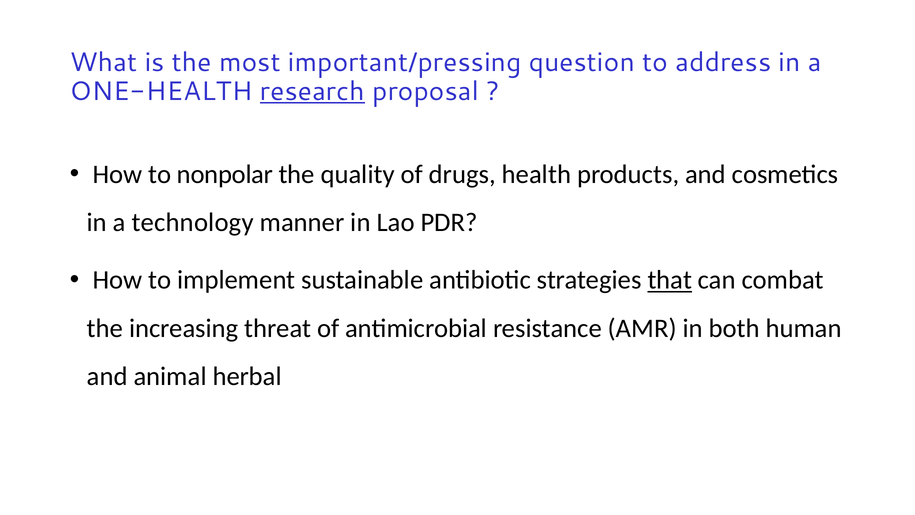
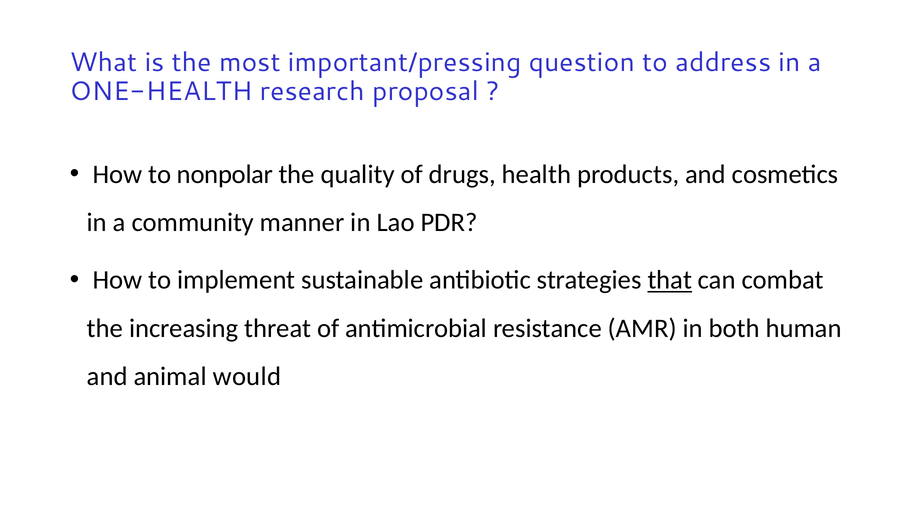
research underline: present -> none (312, 91)
technology: technology -> community (193, 222)
herbal: herbal -> would (247, 376)
